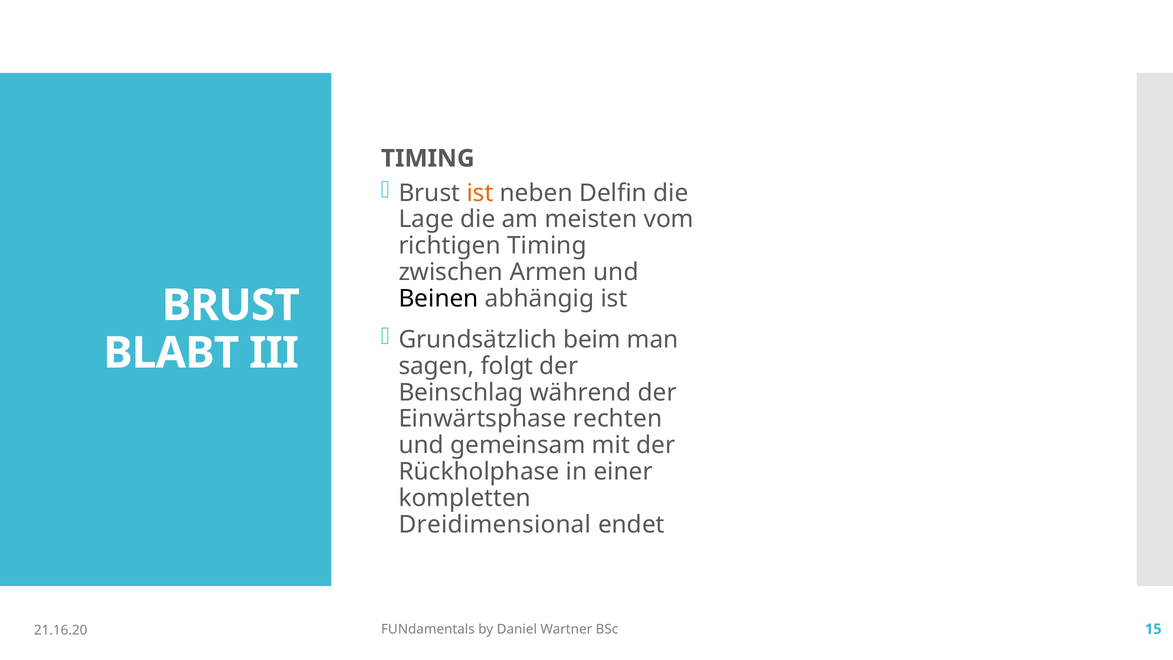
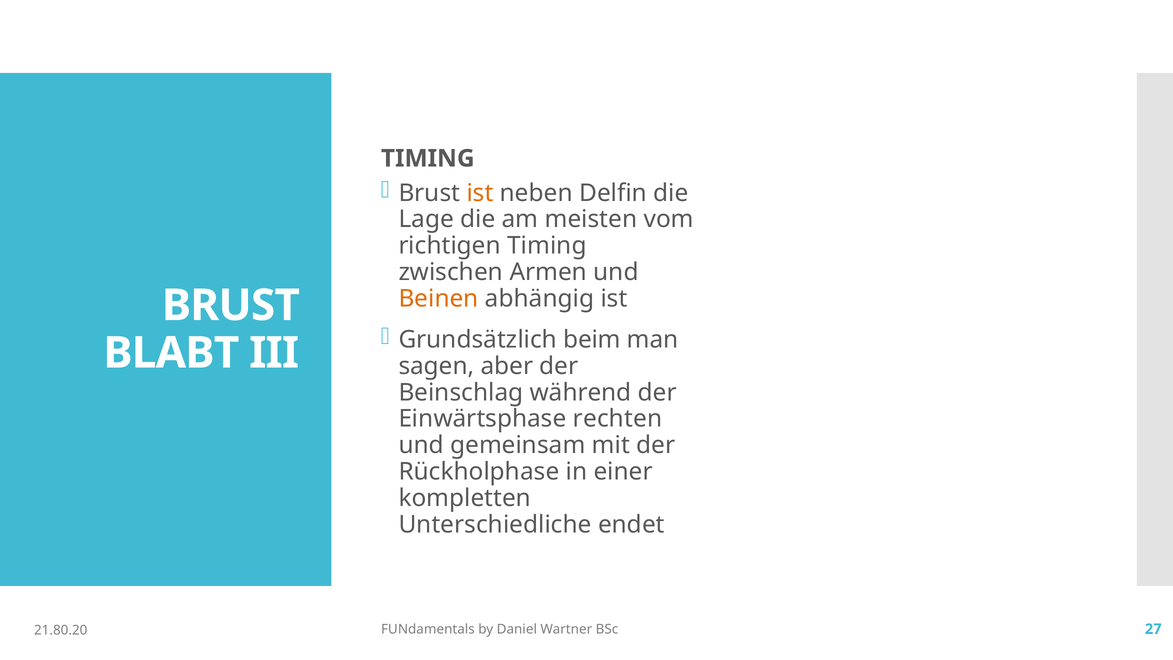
Beinen colour: black -> orange (439, 299)
folgt: folgt -> aber (507, 366)
Dreidimensional: Dreidimensional -> Unterschiedliche (495, 524)
15: 15 -> 27 (1153, 629)
21.16.20: 21.16.20 -> 21.80.20 (61, 630)
